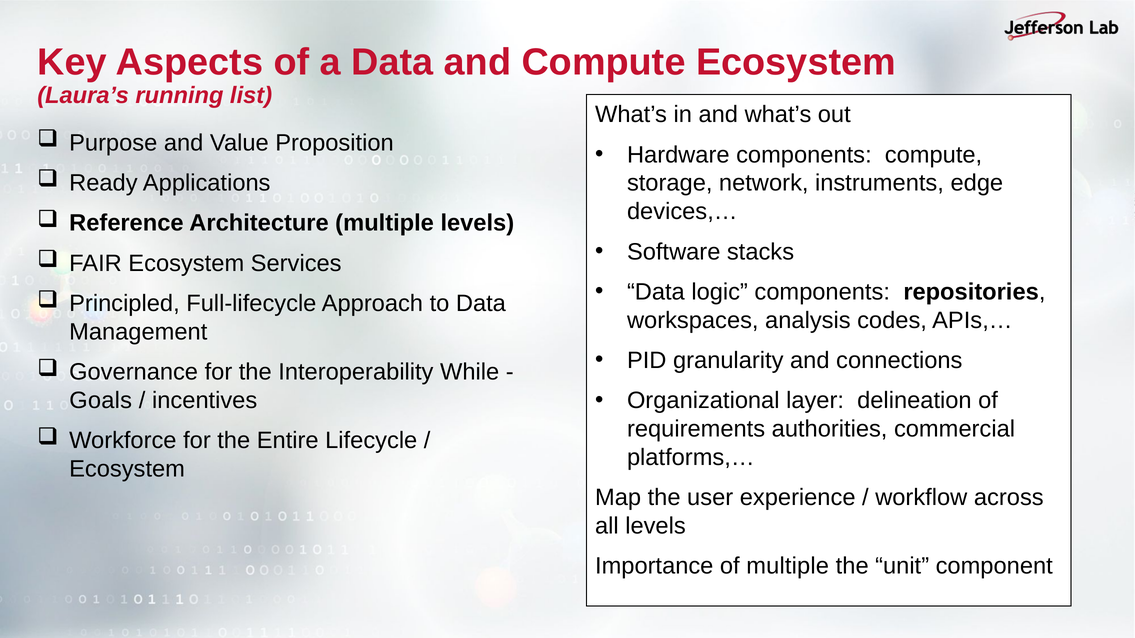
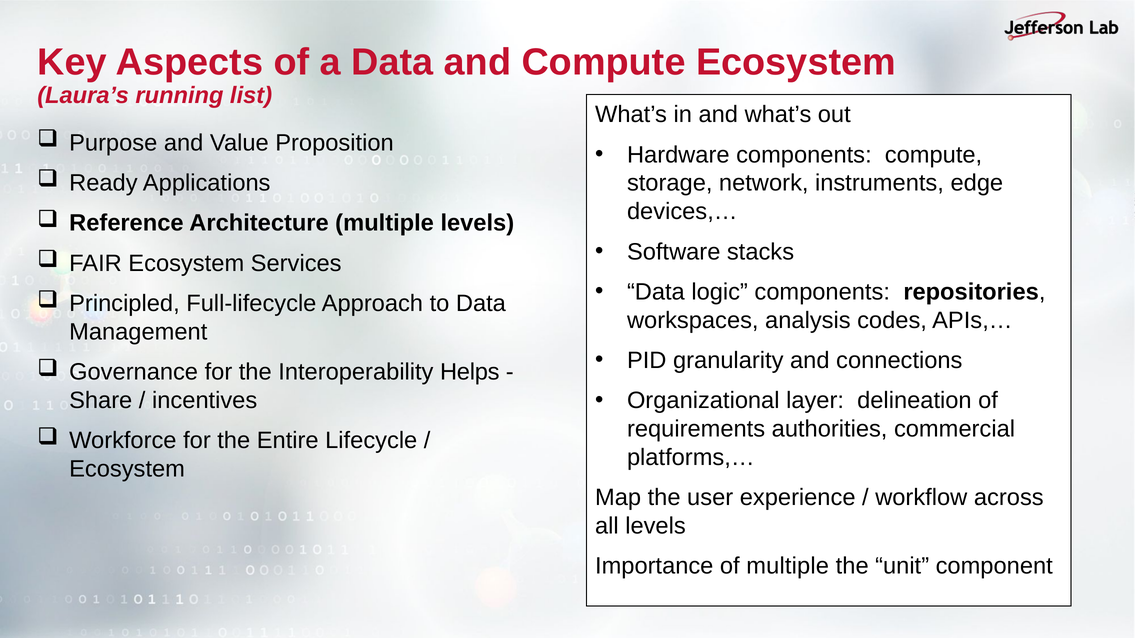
While: While -> Helps (470, 372)
Goals: Goals -> Share (101, 401)
